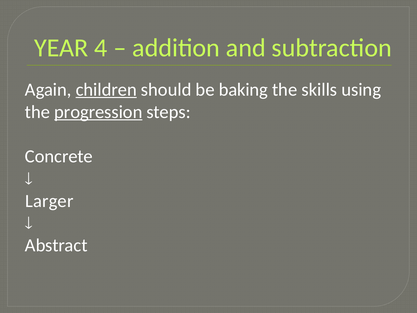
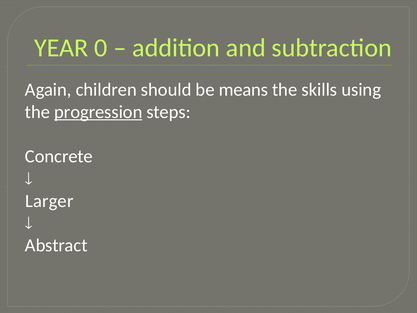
4: 4 -> 0 (101, 48)
children underline: present -> none (106, 90)
baking: baking -> means (243, 90)
